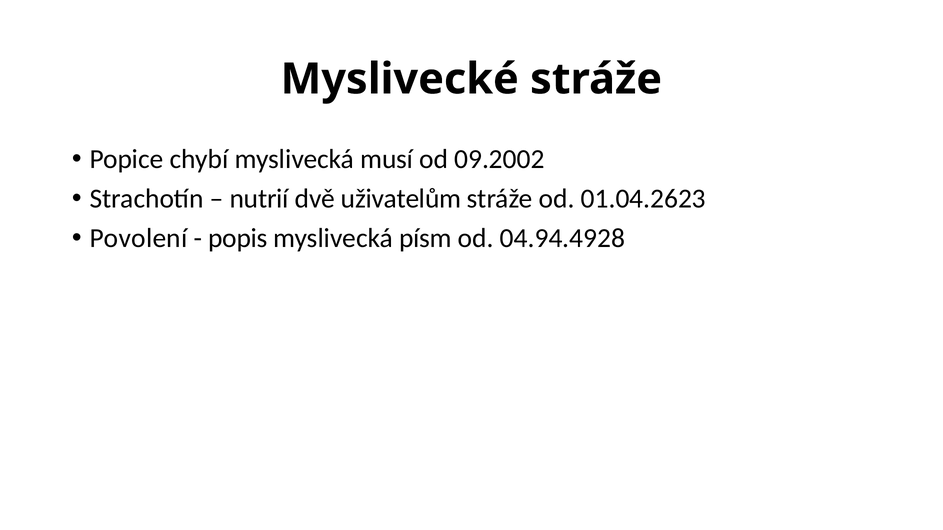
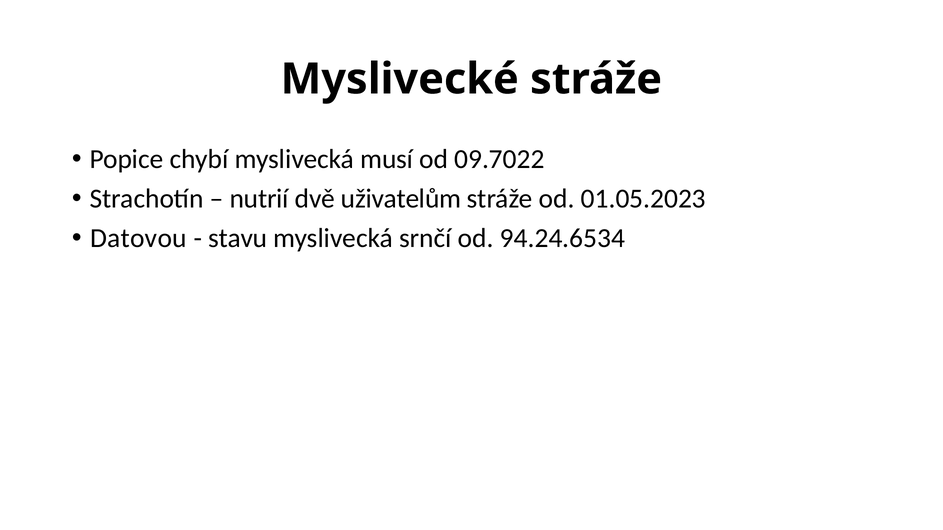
09.2002: 09.2002 -> 09.7022 (499, 159)
01.04.2623: 01.04.2623 -> 01.05.2023 (643, 199)
Povolení: Povolení -> Datovou (138, 239)
popis: popis -> stavu (238, 239)
písm: písm -> srnčí (425, 239)
04.94.4928: 04.94.4928 -> 94.24.6534 (562, 239)
